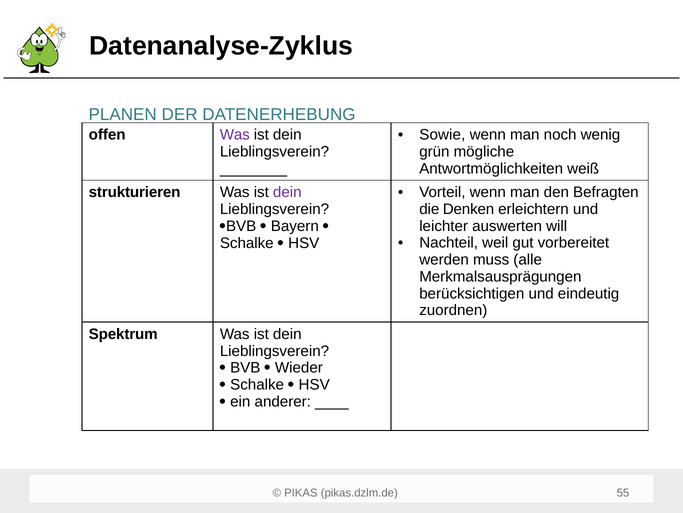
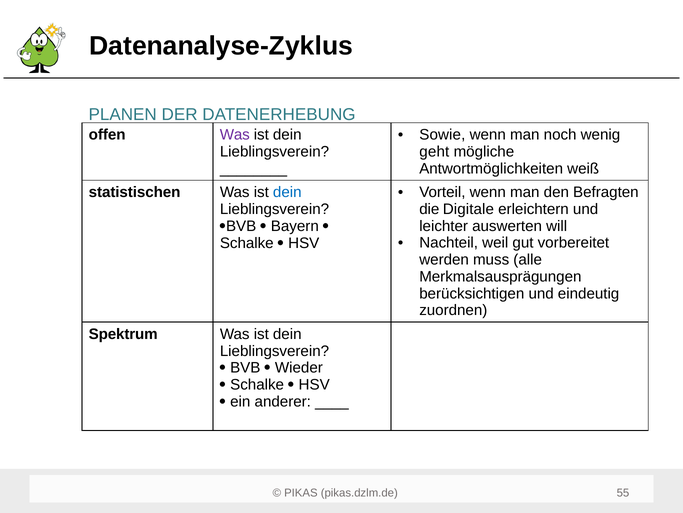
grün: grün -> geht (434, 151)
strukturieren: strukturieren -> statistischen (135, 192)
dein colour: purple -> blue (287, 192)
Denken: Denken -> Digitale (468, 209)
